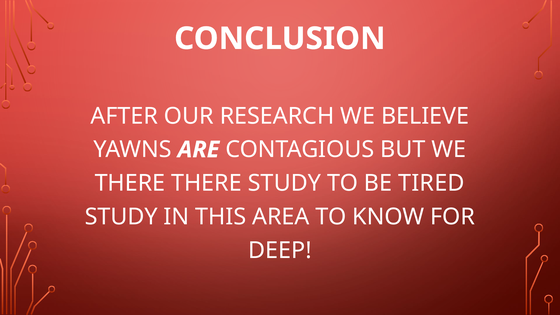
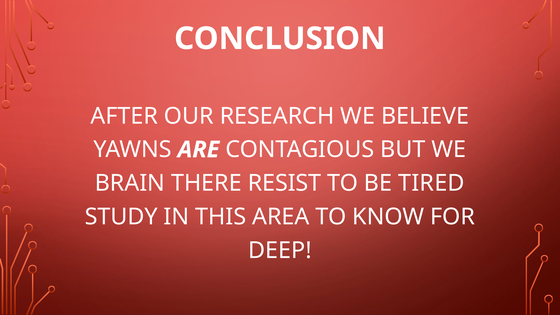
THERE: THERE -> BRAIN (130, 183)
THERE STUDY: STUDY -> RESIST (285, 183)
